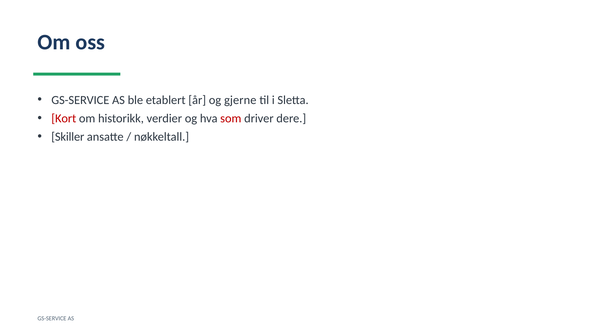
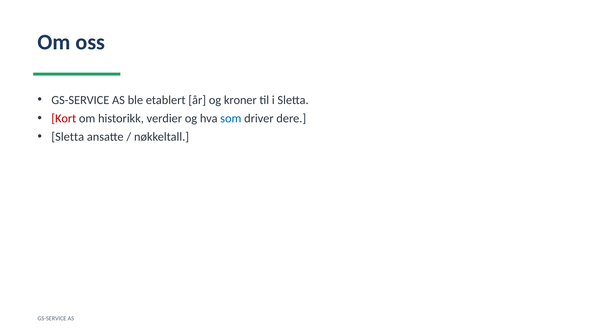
gjerne: gjerne -> kroner (240, 100)
som colour: red -> blue (231, 118)
Skiller: Skiller -> Sletta (68, 137)
